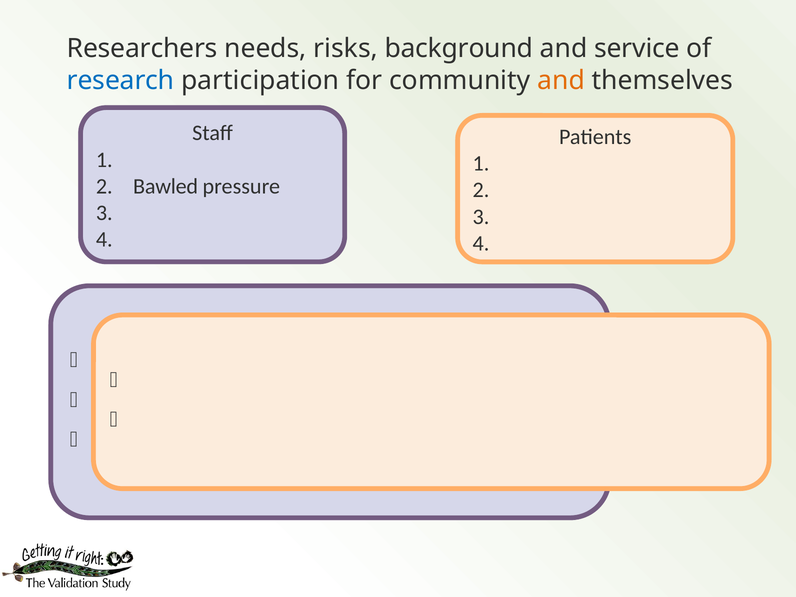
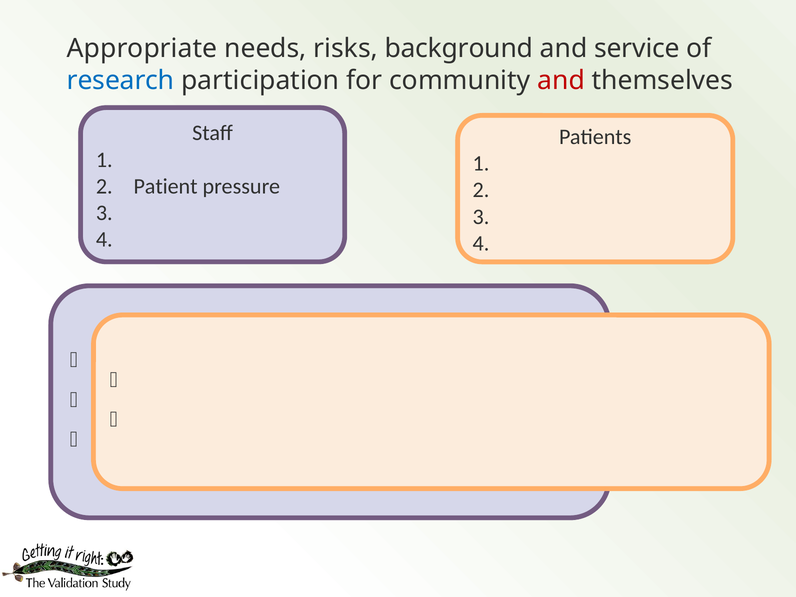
Researchers: Researchers -> Appropriate (142, 49)
and colour: orange -> red (561, 80)
Bawled: Bawled -> Patient (166, 186)
